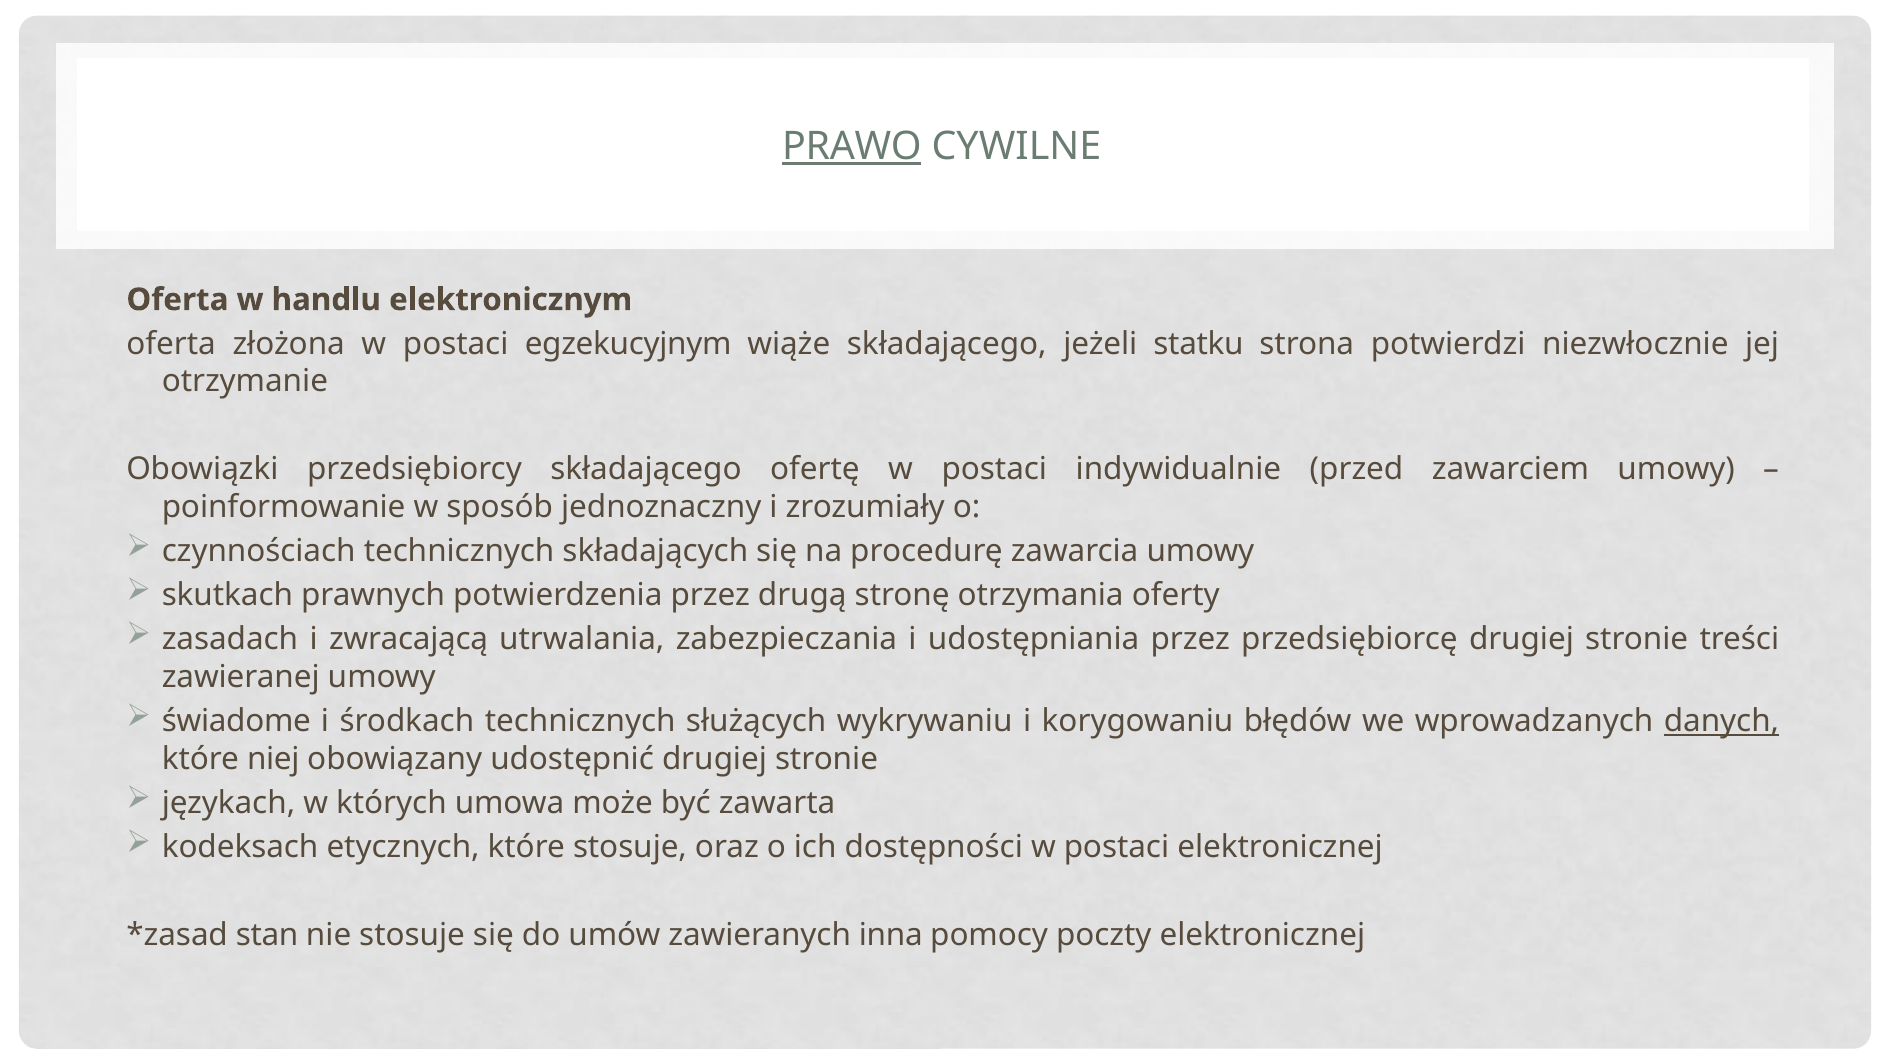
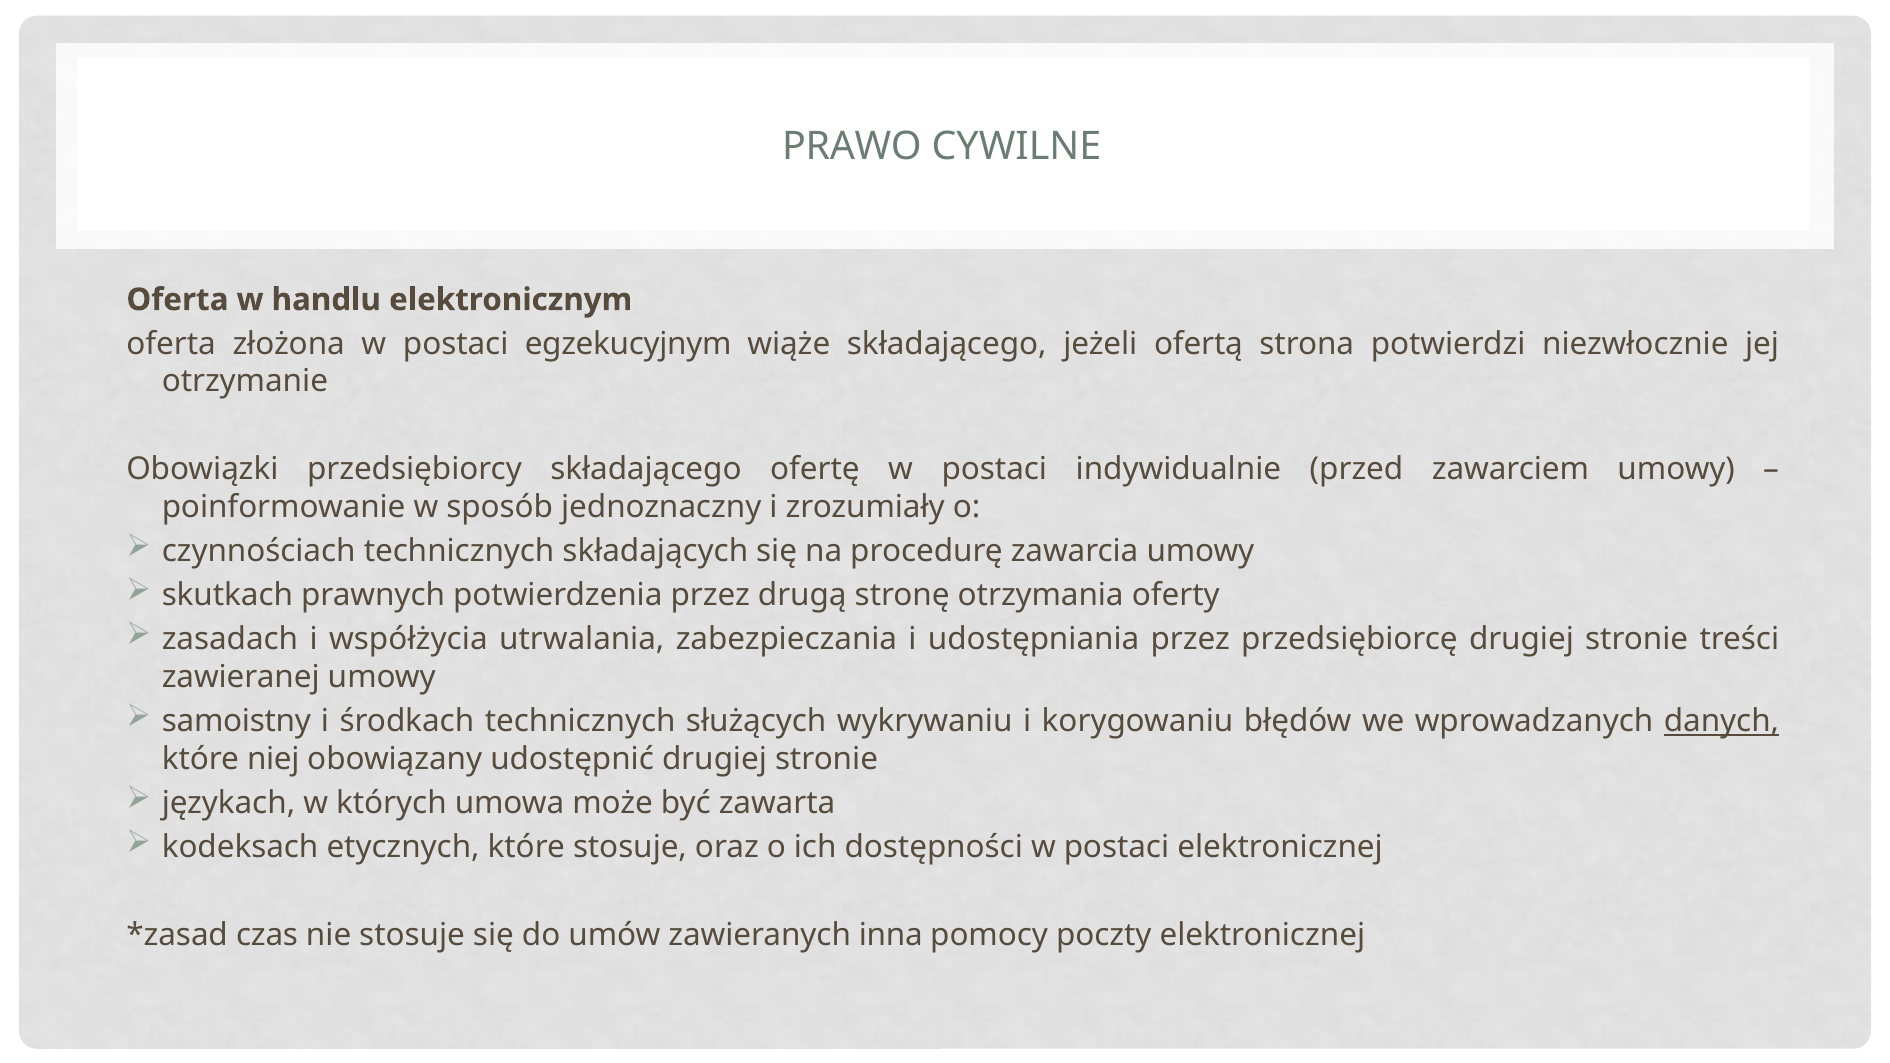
PRAWO underline: present -> none (852, 147)
statku: statku -> ofertą (1198, 344)
zwracającą: zwracającą -> współżycia (408, 639)
świadome: świadome -> samoistny (236, 721)
stan: stan -> czas (267, 935)
